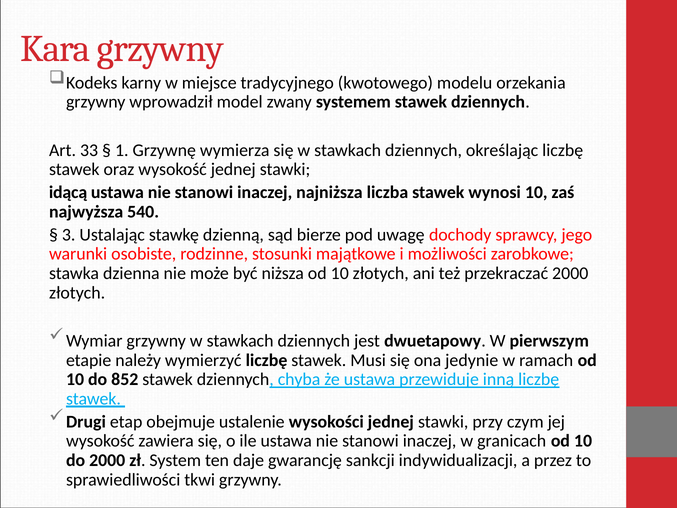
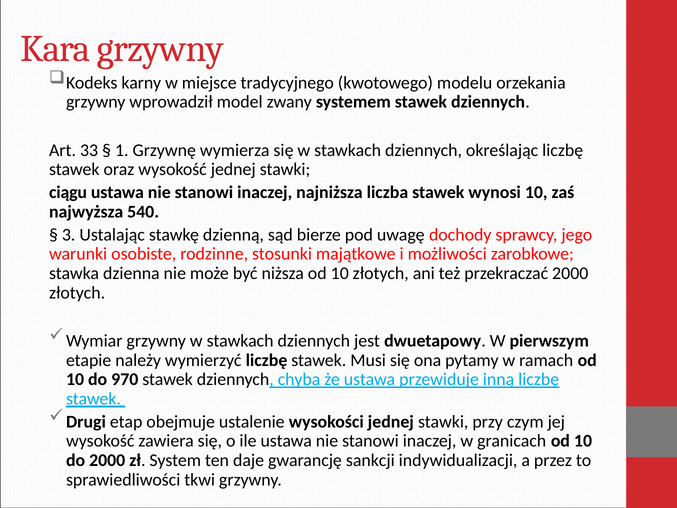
idącą: idącą -> ciągu (68, 192)
jedynie: jedynie -> pytamy (472, 360)
852: 852 -> 970 (125, 379)
